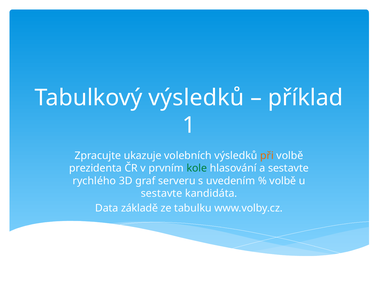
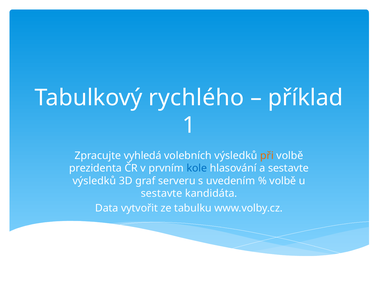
Tabulkový výsledků: výsledků -> rychlého (196, 98)
ukazuje: ukazuje -> vyhledá (143, 156)
kole colour: green -> blue (197, 169)
rychlého: rychlého -> výsledků (94, 181)
základě: základě -> vytvořit (139, 208)
